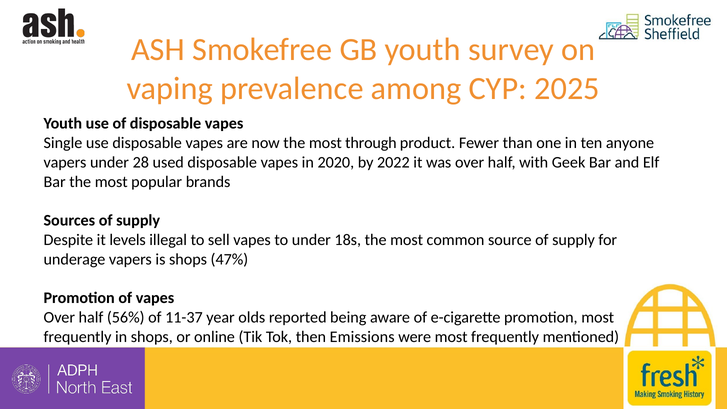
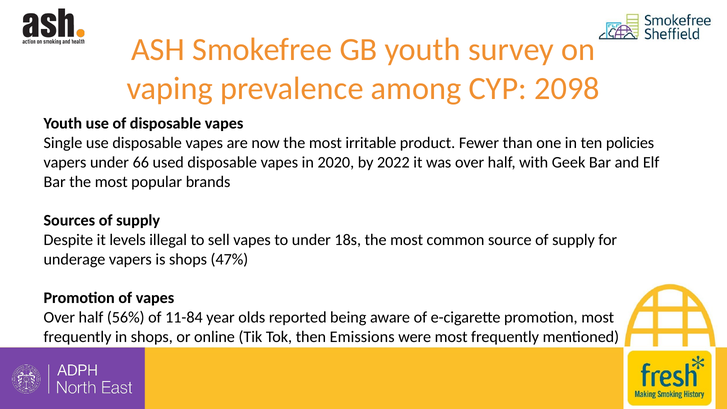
2025: 2025 -> 2098 (567, 89)
through: through -> irritable (371, 143)
anyone: anyone -> policies (630, 143)
28: 28 -> 66 (141, 162)
11-37: 11-37 -> 11-84 (184, 317)
